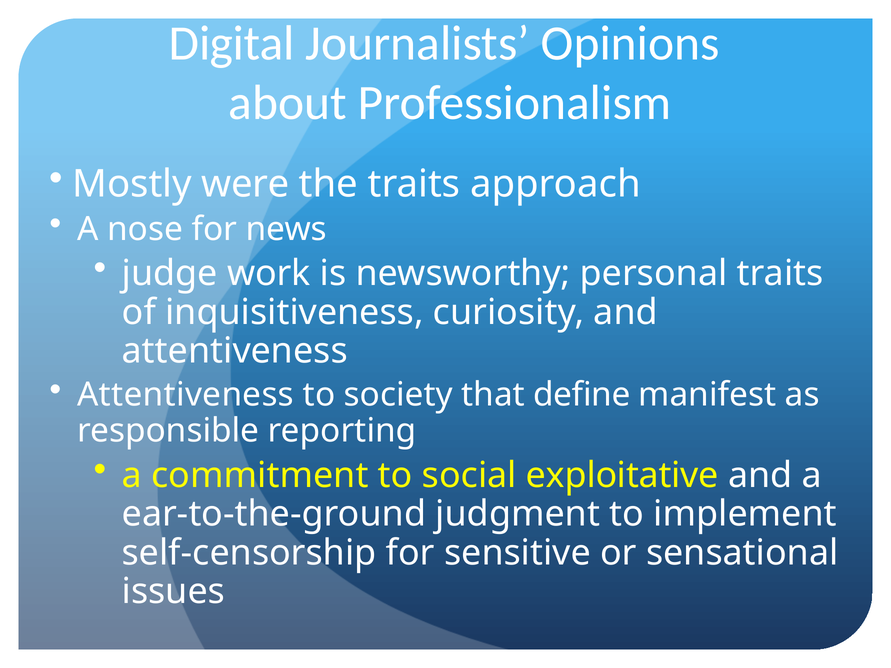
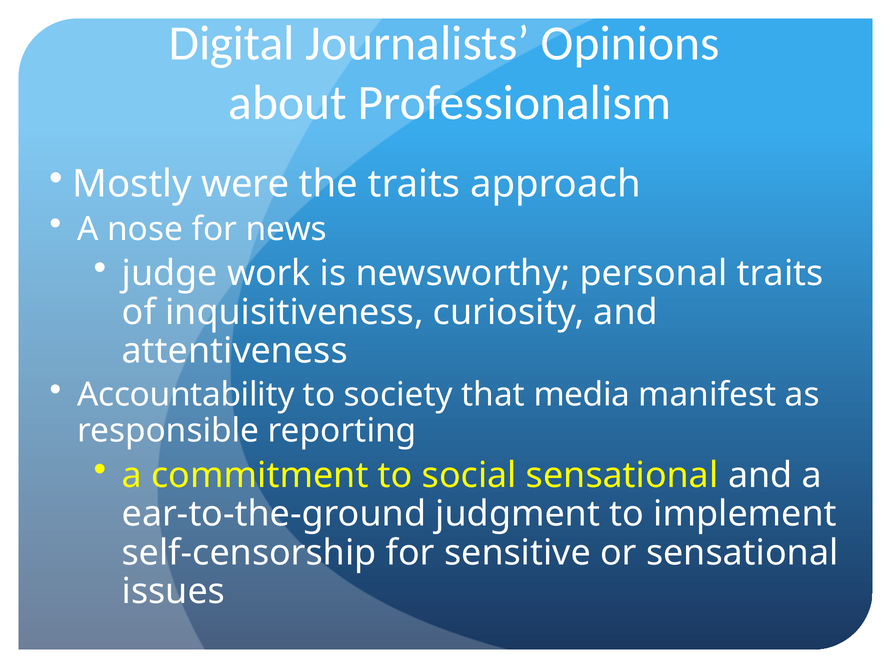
Attentiveness: Attentiveness -> Accountability (186, 395)
define: define -> media (582, 395)
social exploitative: exploitative -> sensational (622, 475)
